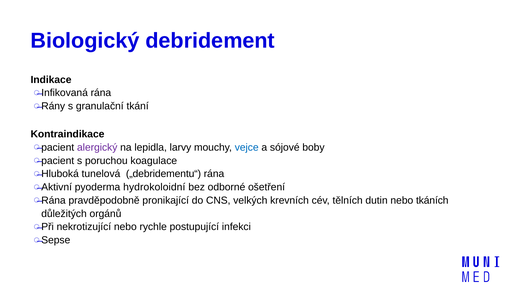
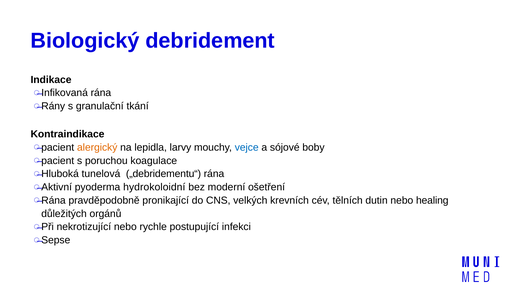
alergický colour: purple -> orange (97, 148)
odborné: odborné -> moderní (227, 187)
tkáních: tkáních -> healing (432, 201)
